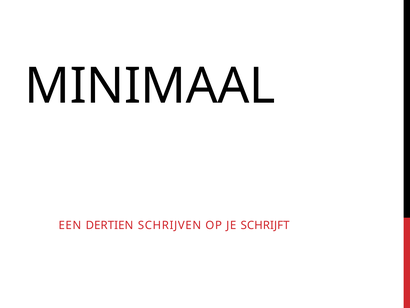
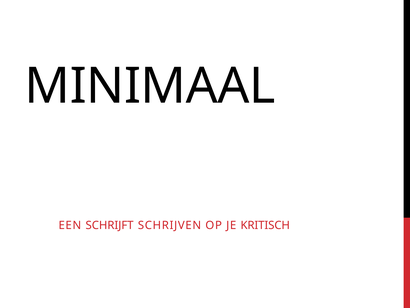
DERTIEN: DERTIEN -> SCHRIJFT (110, 225)
SCHRIJFT: SCHRIJFT -> KRITISCH (265, 225)
